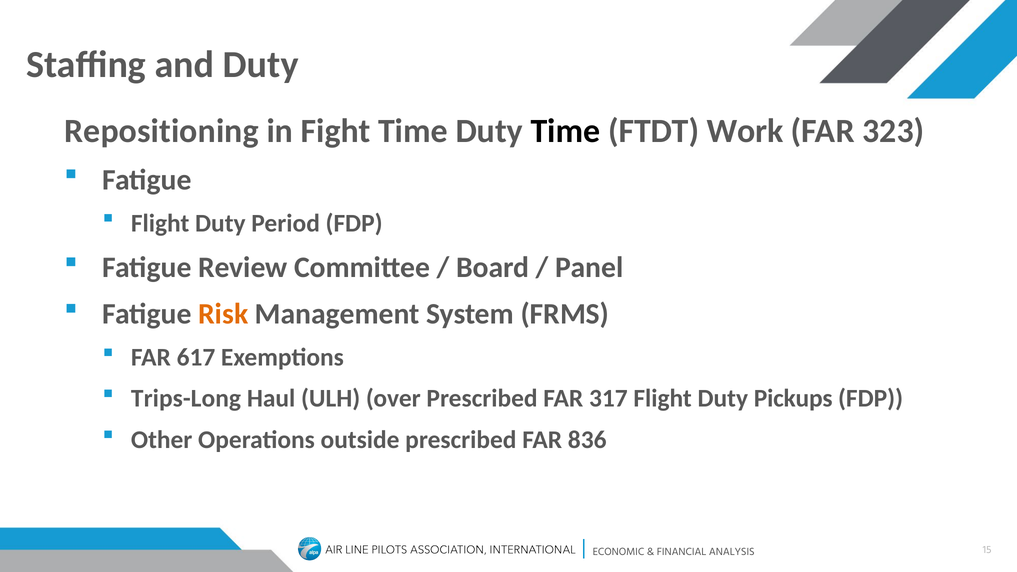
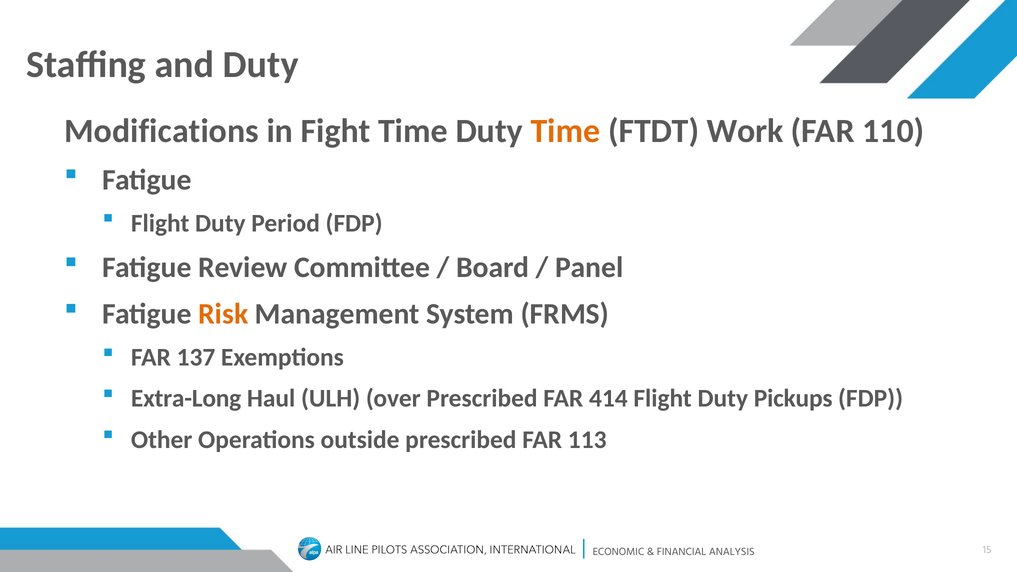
Repositioning: Repositioning -> Modifications (162, 131)
Time colour: black -> orange (565, 131)
323: 323 -> 110 (893, 131)
617: 617 -> 137 (196, 358)
Trips-Long: Trips-Long -> Extra-Long (186, 399)
317: 317 -> 414 (608, 399)
836: 836 -> 113 (587, 440)
